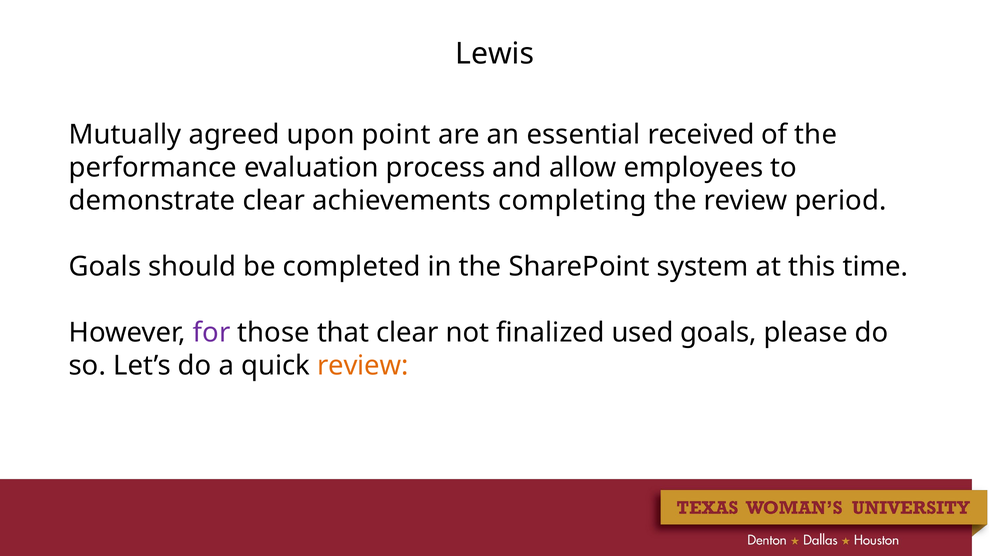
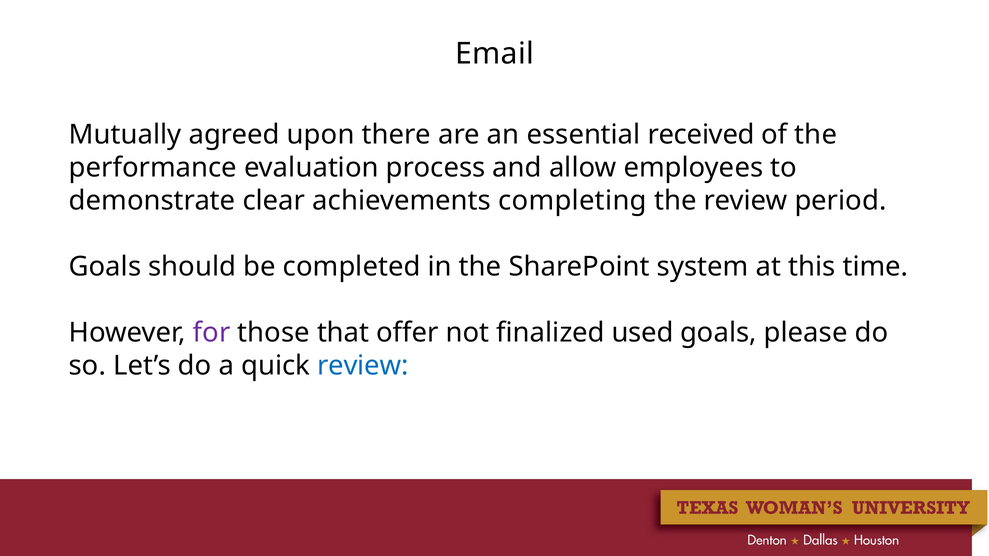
Lewis: Lewis -> Email (495, 54)
point: point -> there (396, 135)
that clear: clear -> offer (407, 333)
review colour: orange -> blue (363, 366)
